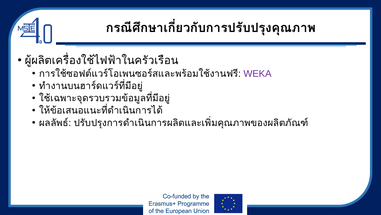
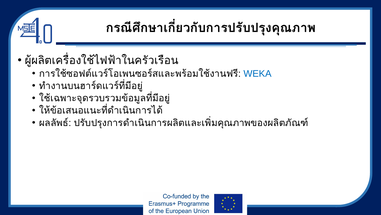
WEKA colour: purple -> blue (257, 73)
